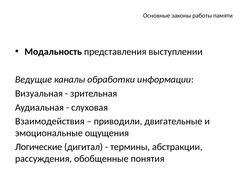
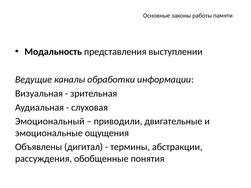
Взаимодействия: Взаимодействия -> Эмоциональный (50, 121)
Логические: Логические -> Объявлены (39, 147)
